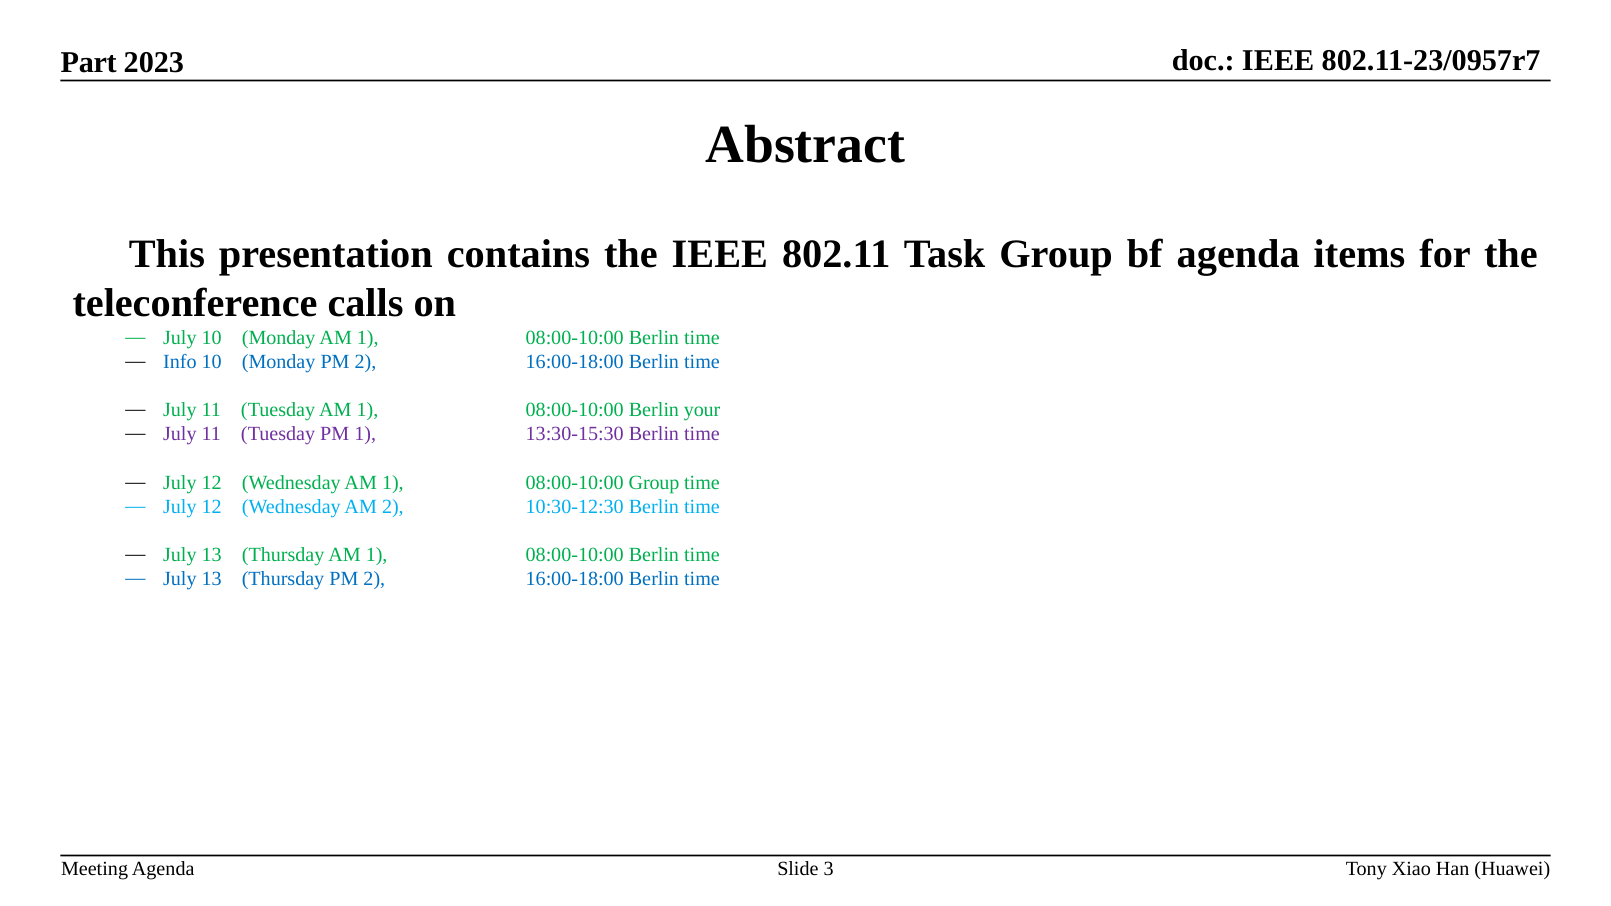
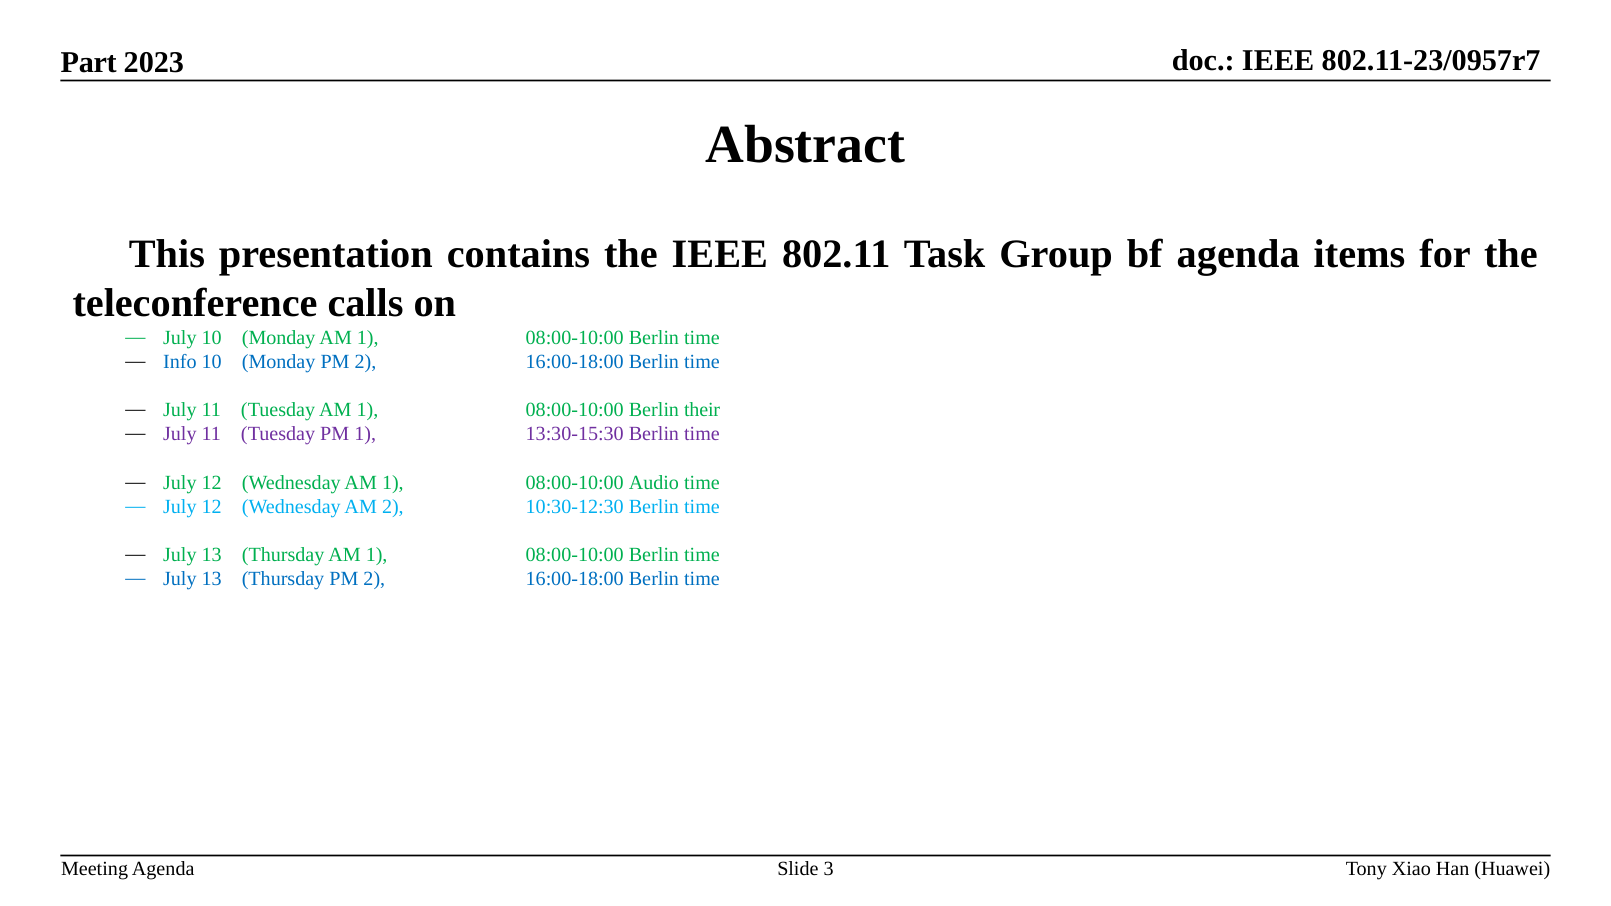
your: your -> their (702, 410)
08:00-10:00 Group: Group -> Audio (654, 483)
